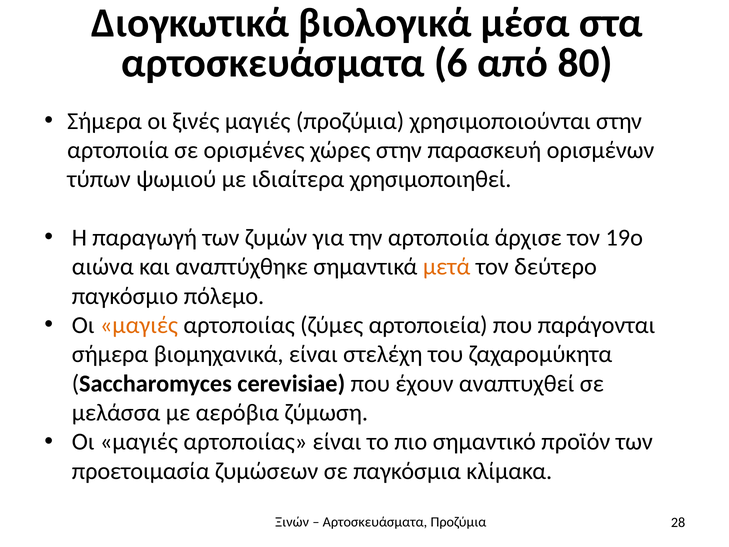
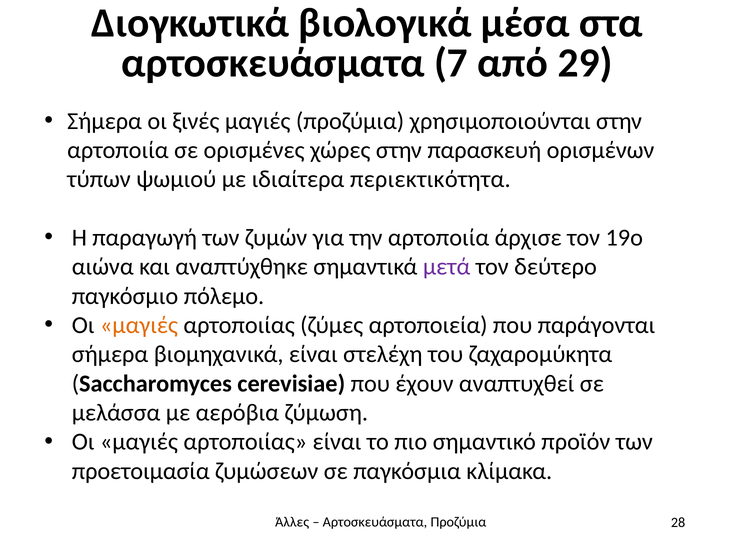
6: 6 -> 7 (451, 63)
80: 80 -> 29 (585, 63)
χρησιμοποιηθεί: χρησιμοποιηθεί -> περιεκτικότητα (430, 179)
μετά colour: orange -> purple (447, 267)
Ξινών: Ξινών -> Άλλες (292, 522)
